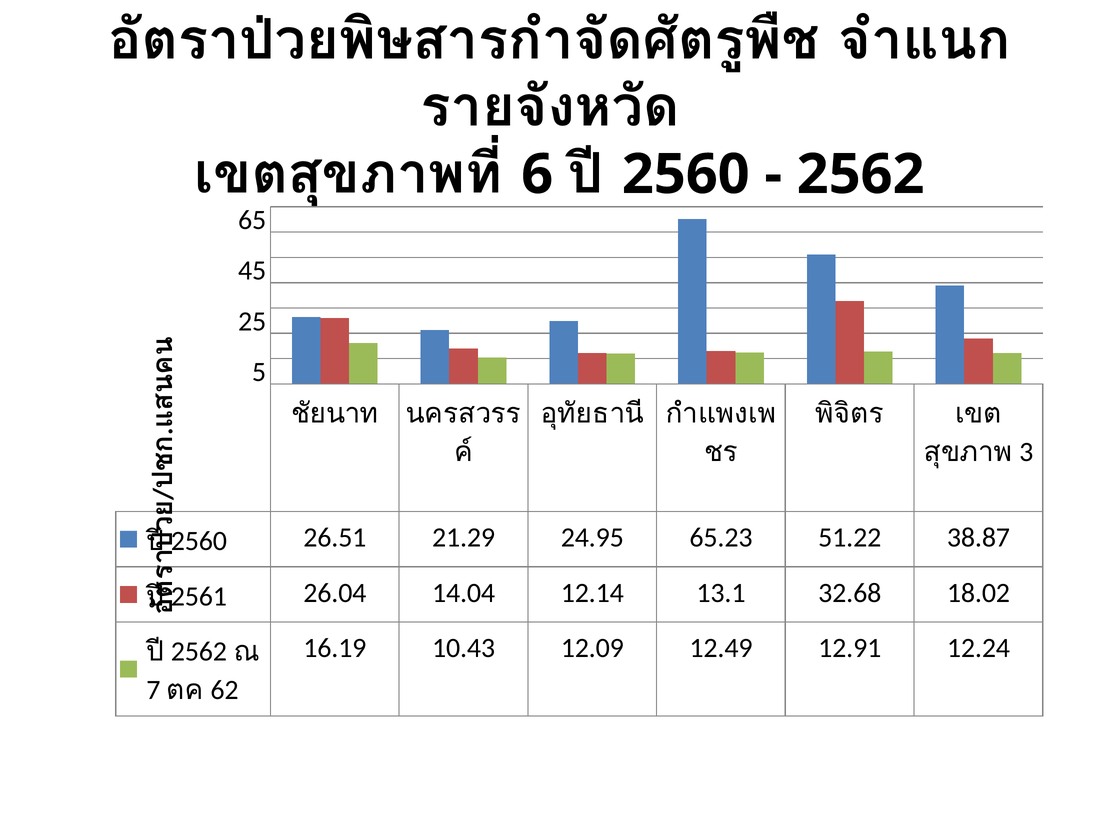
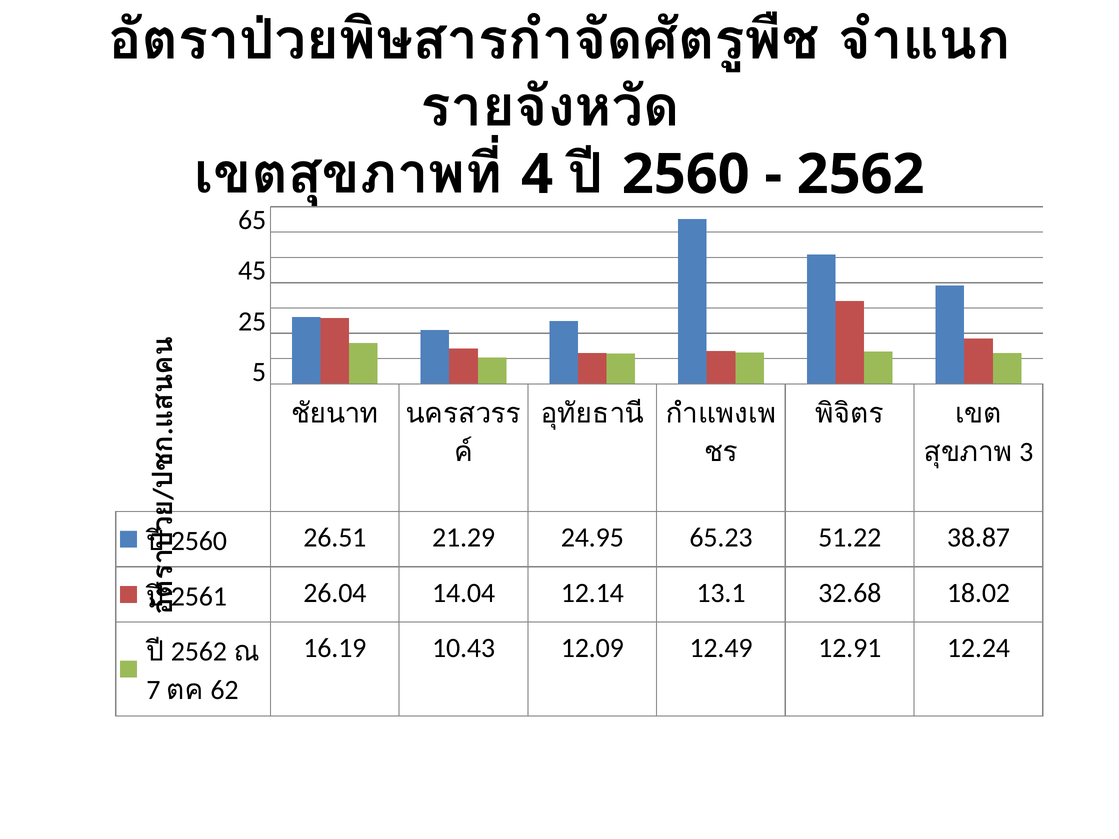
6: 6 -> 4 (537, 175)
